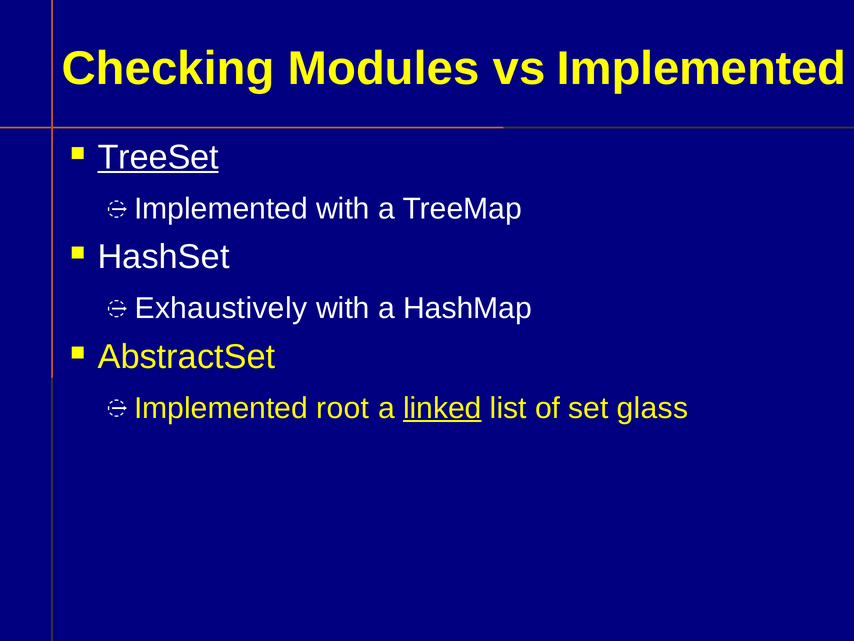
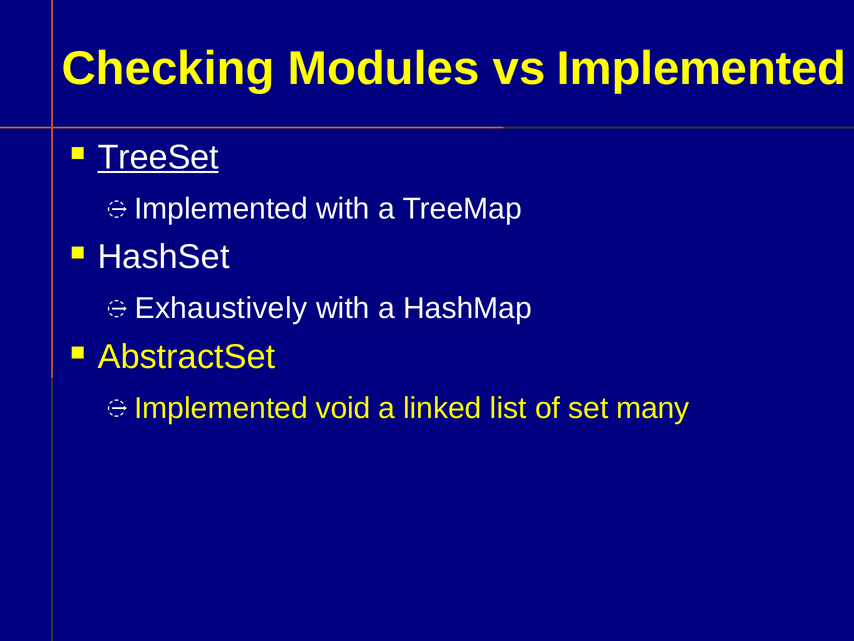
root: root -> void (343, 408)
linked underline: present -> none (442, 408)
glass: glass -> many (653, 408)
